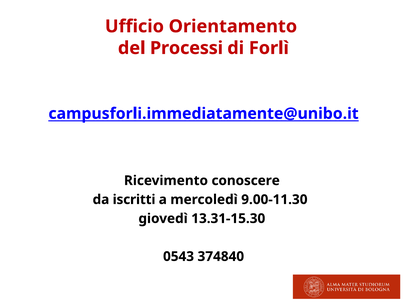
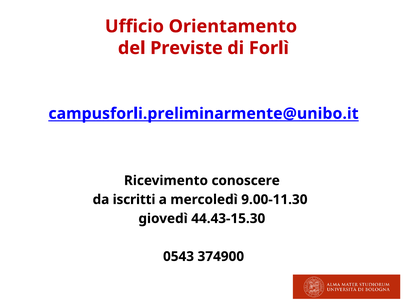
Processi: Processi -> Previste (186, 48)
campusforli.immediatamente@unibo.it: campusforli.immediatamente@unibo.it -> campusforli.preliminarmente@unibo.it (204, 114)
13.31-15.30: 13.31-15.30 -> 44.43-15.30 (228, 219)
374840: 374840 -> 374900 (221, 257)
